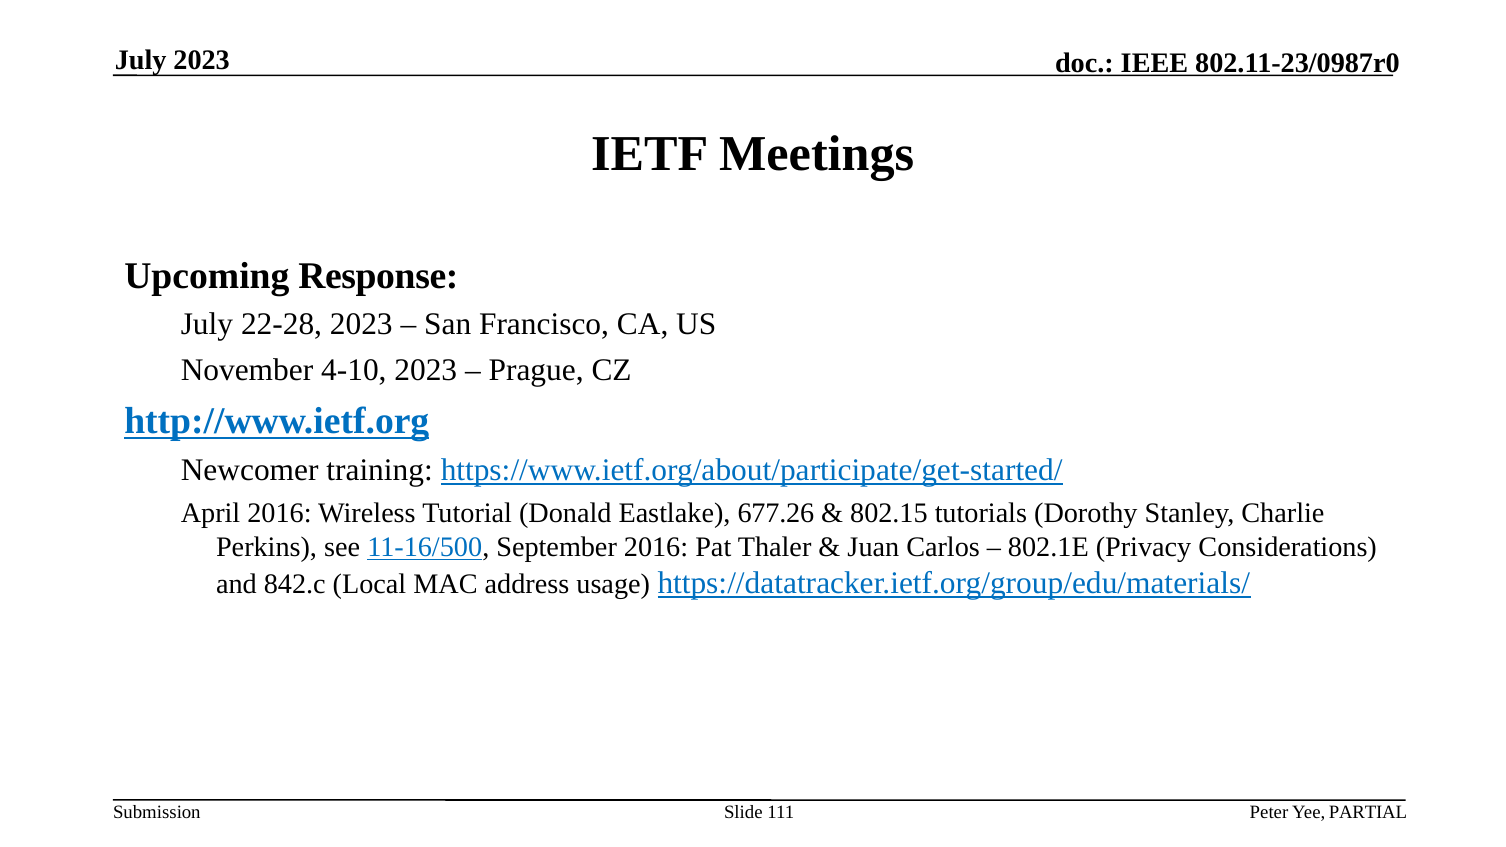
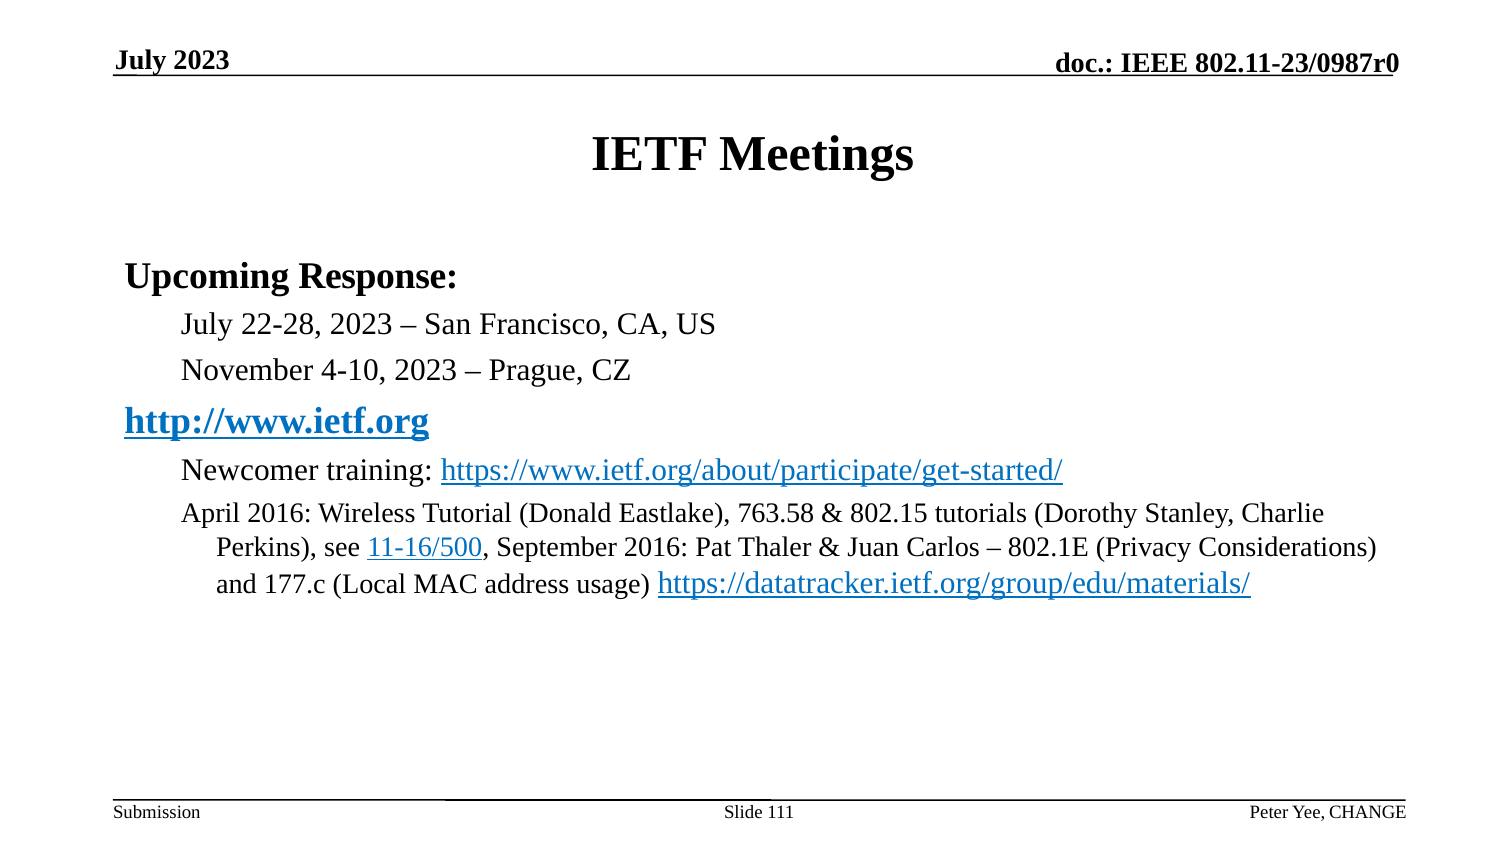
677.26: 677.26 -> 763.58 (776, 513)
842.c: 842.c -> 177.c (295, 584)
PARTIAL: PARTIAL -> CHANGE (1368, 812)
